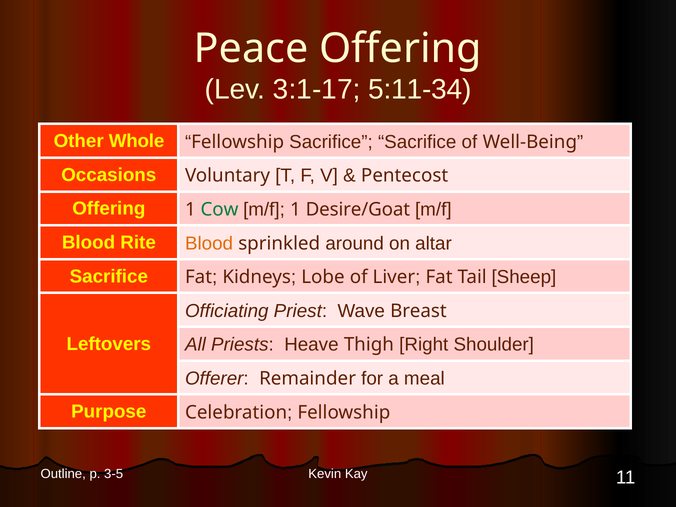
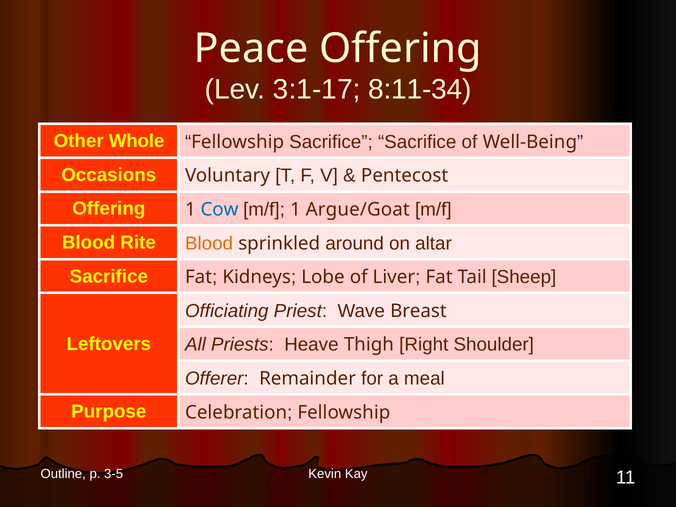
5:11-34: 5:11-34 -> 8:11-34 (420, 89)
Cow colour: green -> blue (219, 210)
Desire/Goat: Desire/Goat -> Argue/Goat (358, 210)
